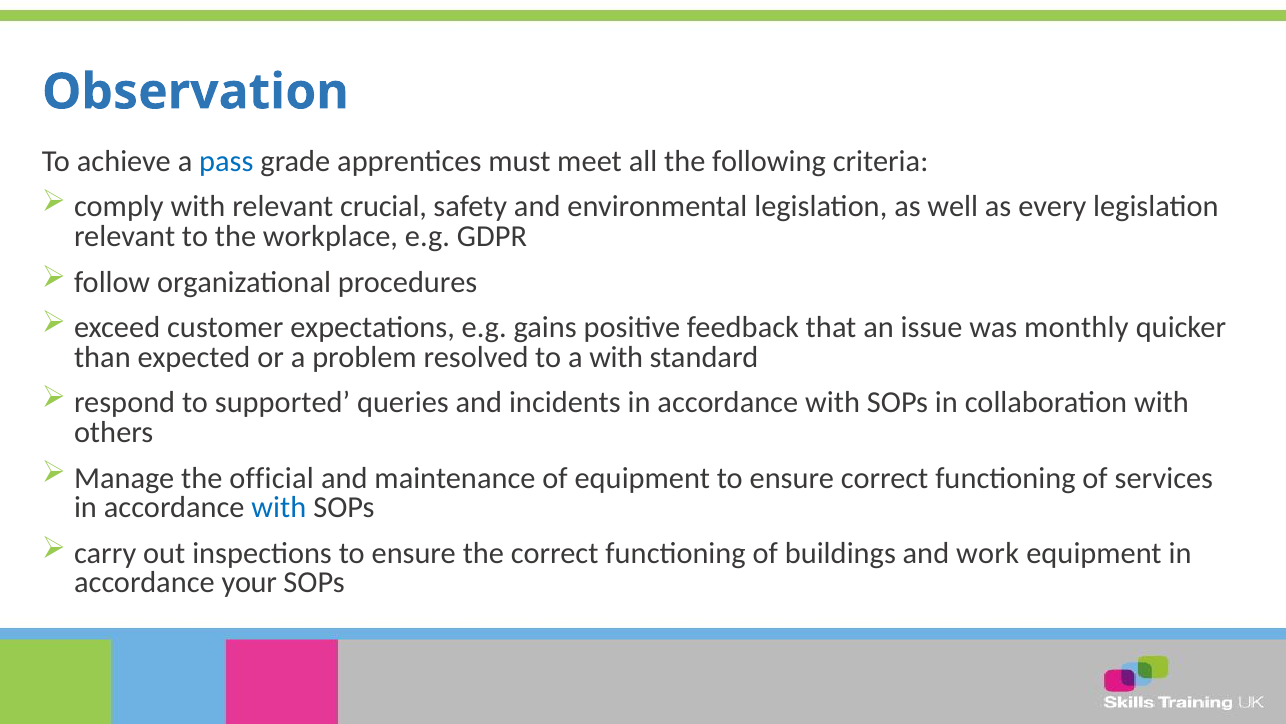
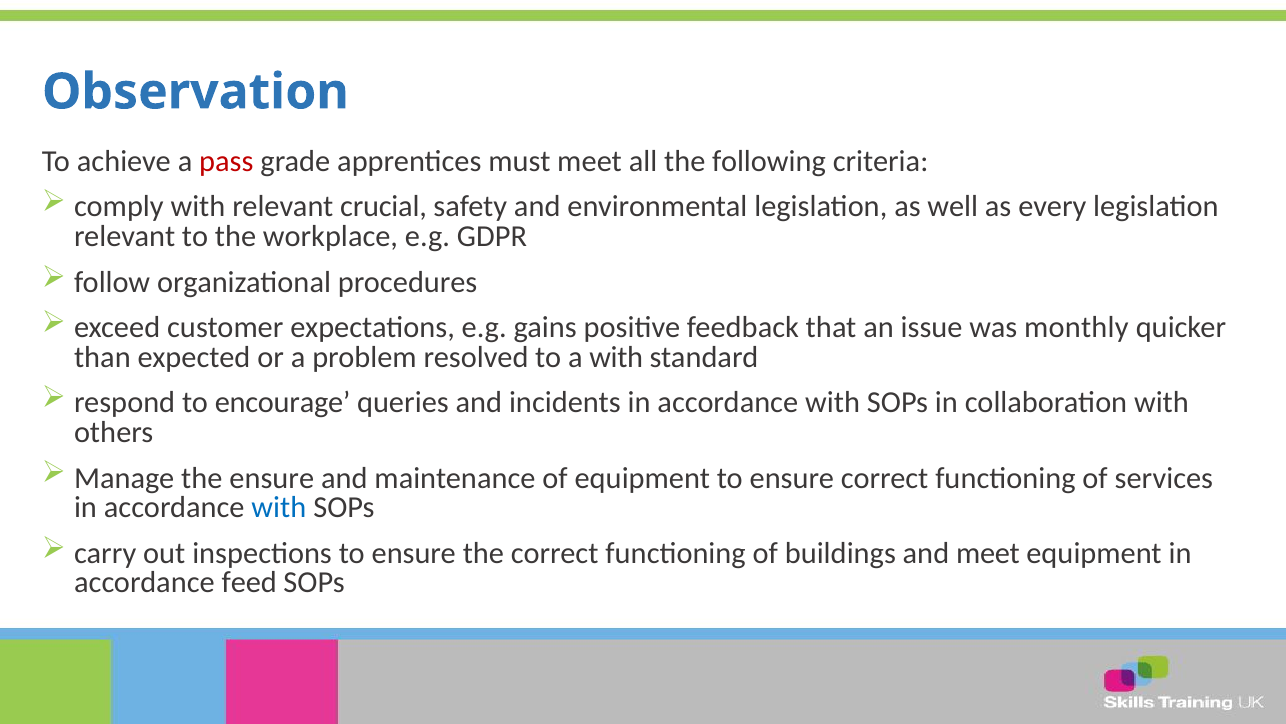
pass colour: blue -> red (226, 161)
supported: supported -> encourage (283, 403)
the official: official -> ensure (272, 478)
and work: work -> meet (988, 553)
your: your -> feed (249, 582)
